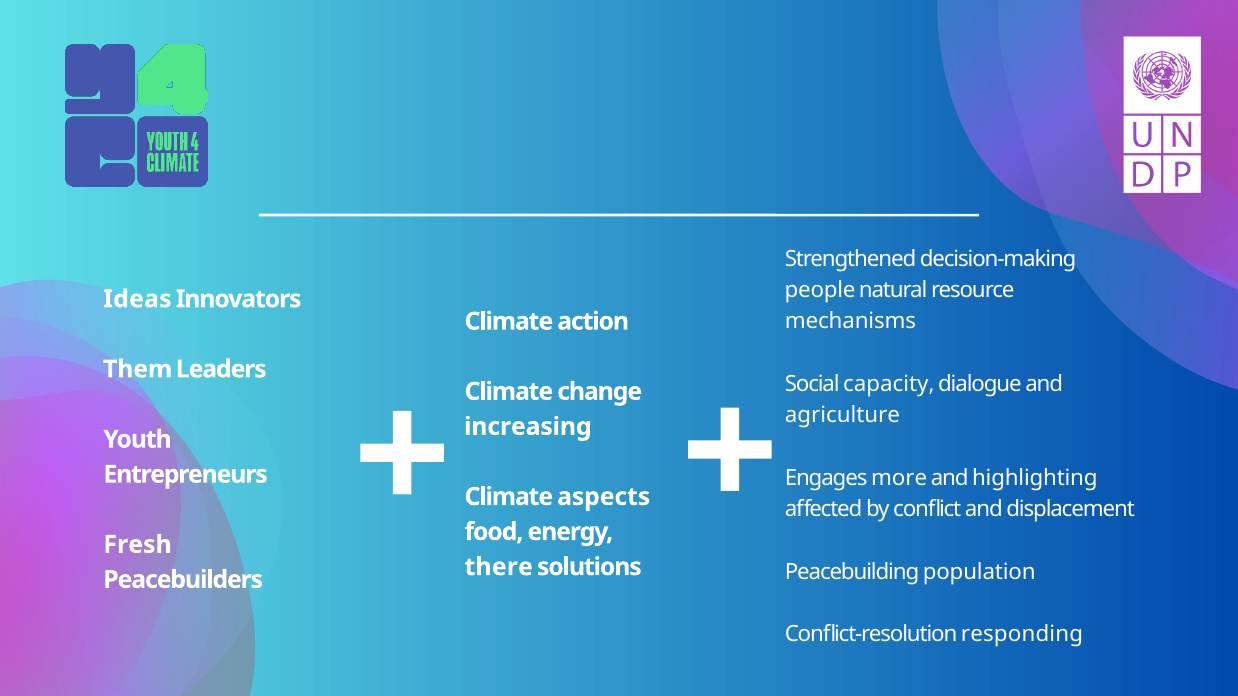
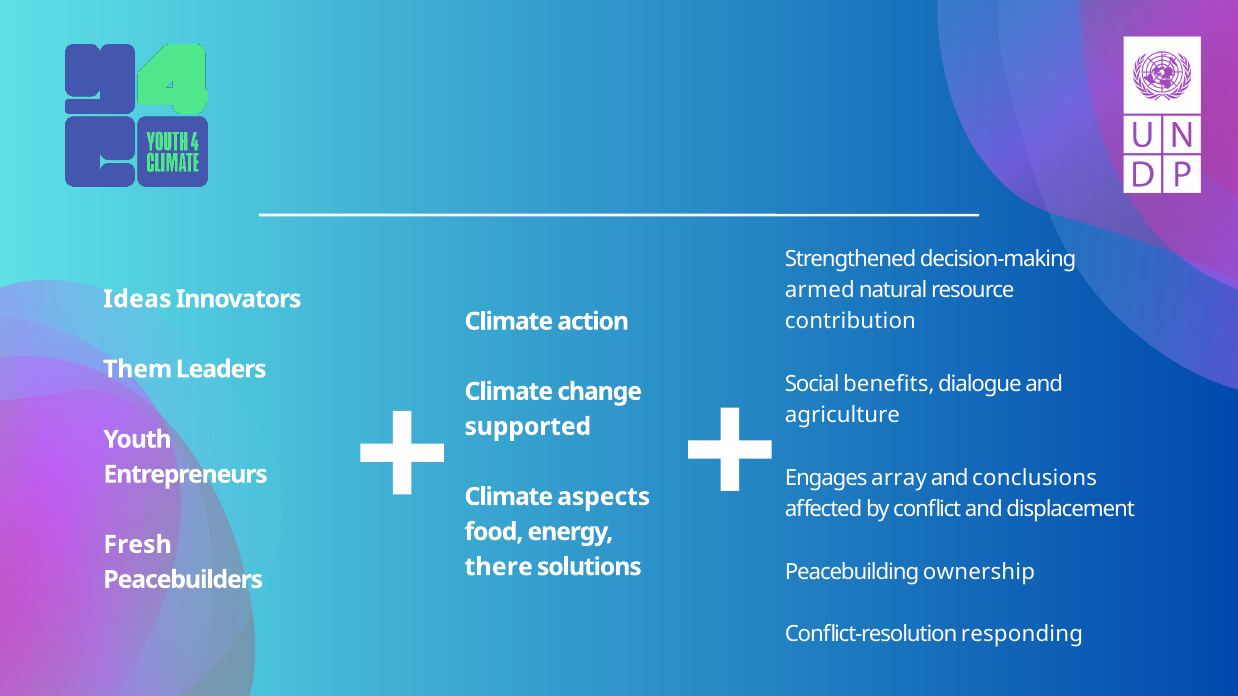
people: people -> armed (820, 290)
mechanisms: mechanisms -> contribution (850, 322)
capacity: capacity -> benefits (889, 384)
increasing: increasing -> supported (528, 427)
more: more -> array (899, 478)
highlighting: highlighting -> conclusions (1035, 478)
population: population -> ownership (979, 572)
